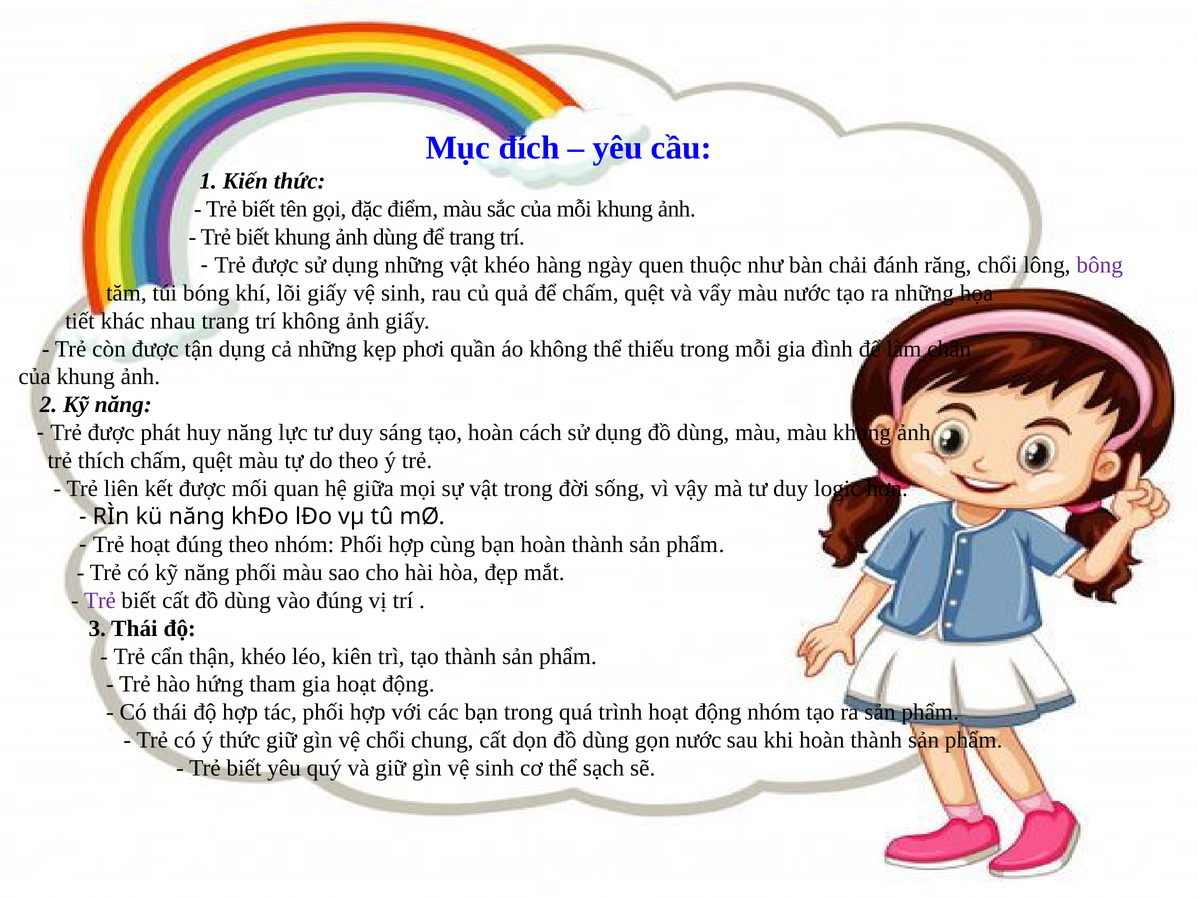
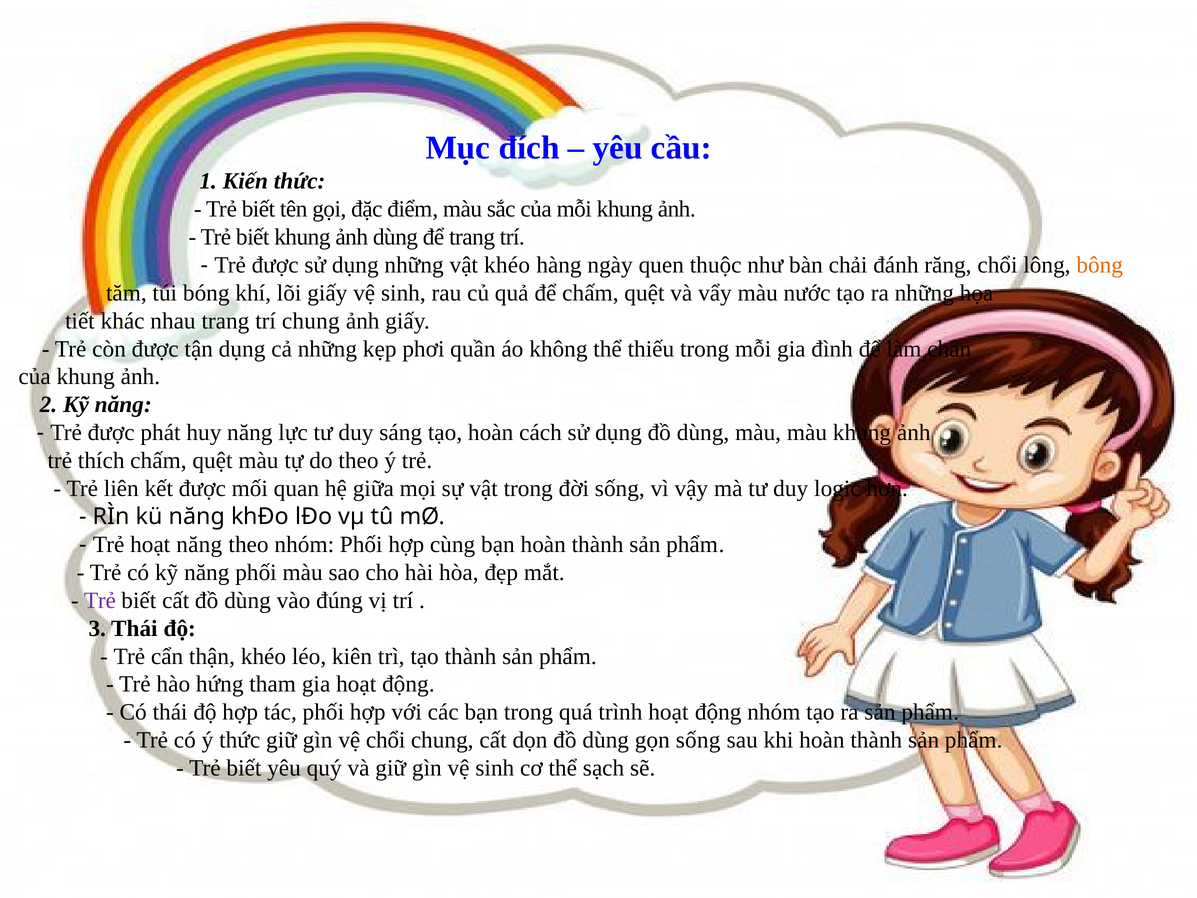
bông colour: purple -> orange (1100, 265)
trí không: không -> chung (311, 321)
hoạt đúng: đúng -> năng (199, 544)
gọn nước: nước -> sống (698, 740)
